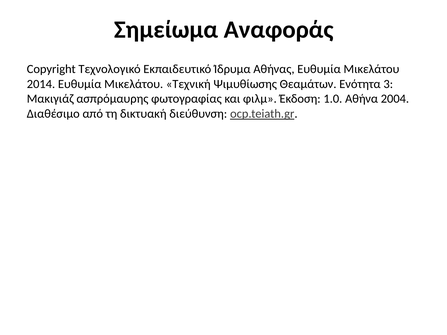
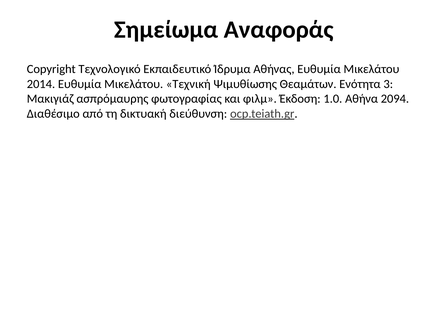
2004: 2004 -> 2094 (395, 99)
